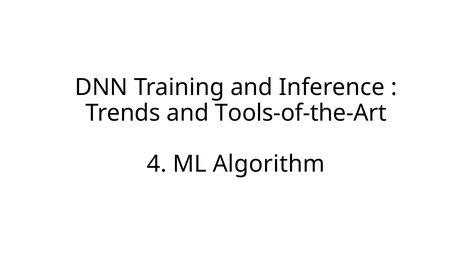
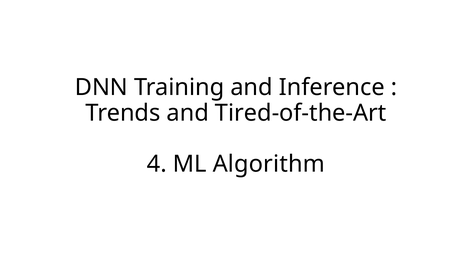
Tools-of-the-Art: Tools-of-the-Art -> Tired-of-the-Art (301, 113)
